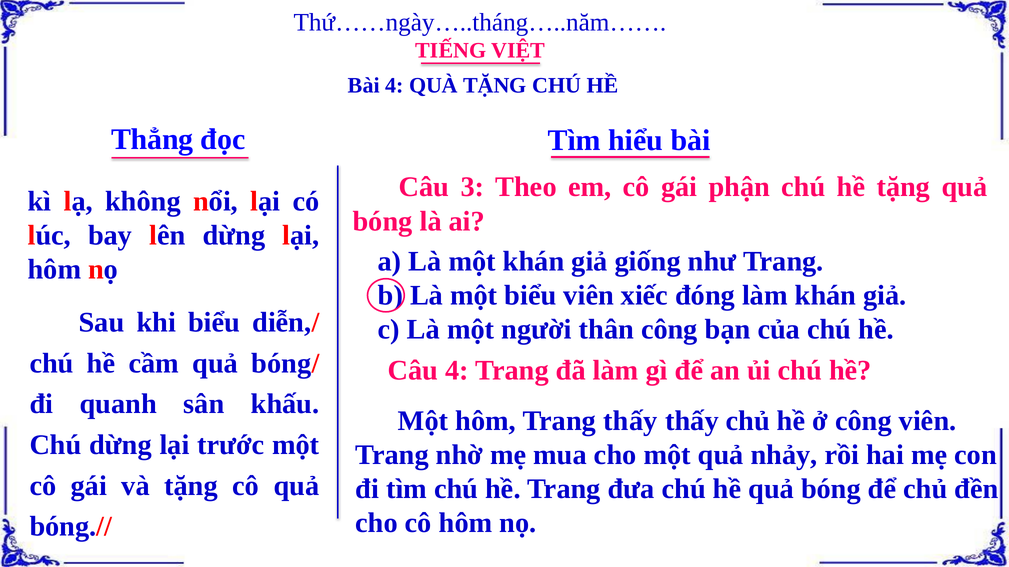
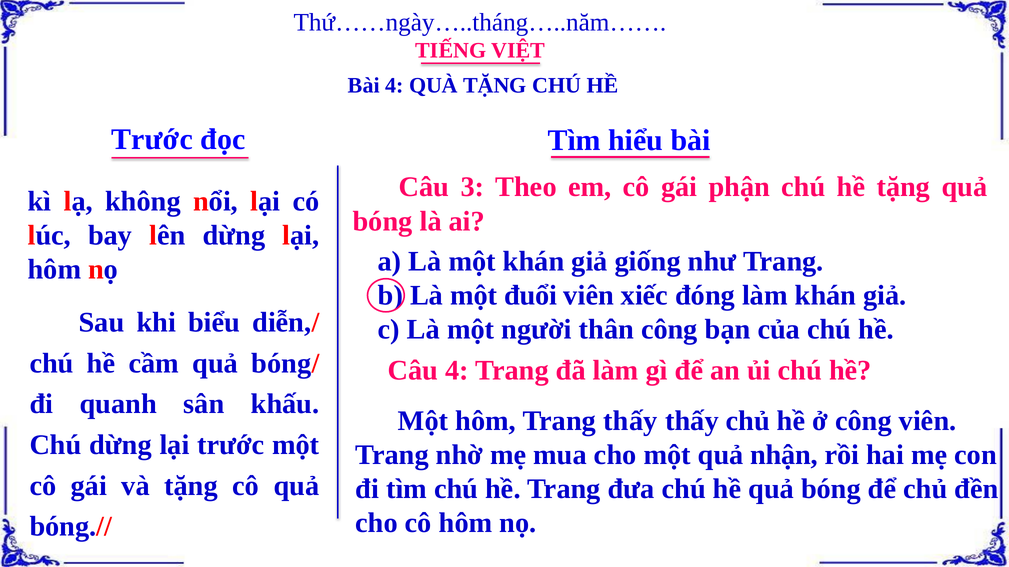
Thẳng: Thẳng -> Trước (152, 139)
một biểu: biểu -> đuổi (531, 296)
nhảy: nhảy -> nhận (784, 455)
